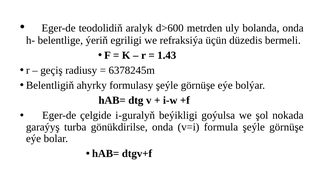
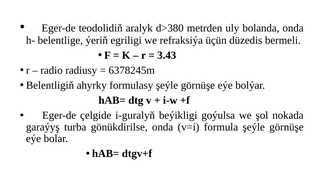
d>600: d>600 -> d>380 (170, 28)
1.43: 1.43 -> 3.43 (167, 55)
geçiş: geçiş -> radio (51, 70)
